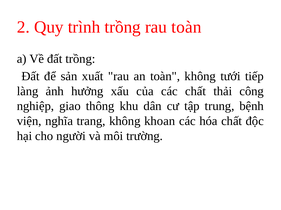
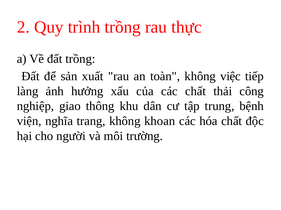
rau toàn: toàn -> thực (186, 27)
tưới: tưới -> việc (230, 76)
